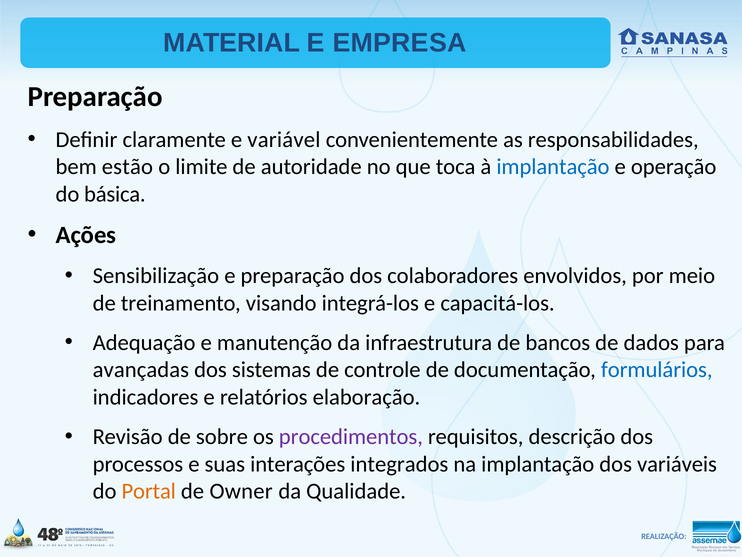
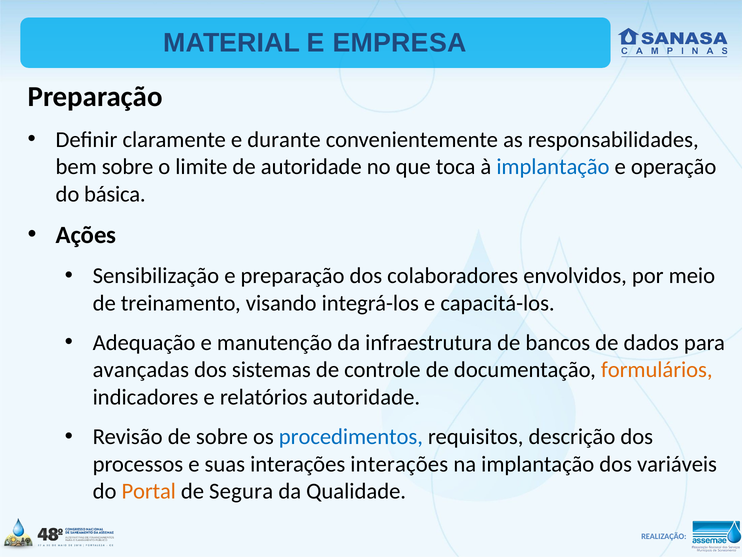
variável: variável -> durante (284, 140)
bem estão: estão -> sobre (128, 167)
formulários colour: blue -> orange (657, 370)
relatórios elaboração: elaboração -> autoridade (366, 397)
procedimentos colour: purple -> blue (351, 436)
interações integrados: integrados -> interações (399, 464)
Owner: Owner -> Segura (241, 491)
